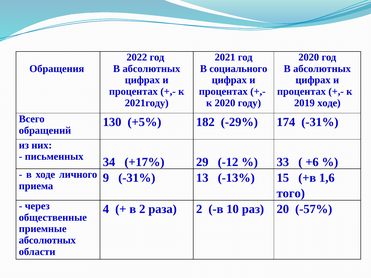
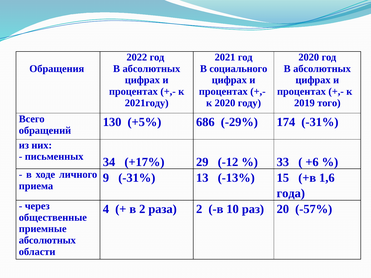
2019 ходе: ходе -> того (329, 103)
182: 182 -> 686 (205, 122)
того: того -> года (291, 194)
